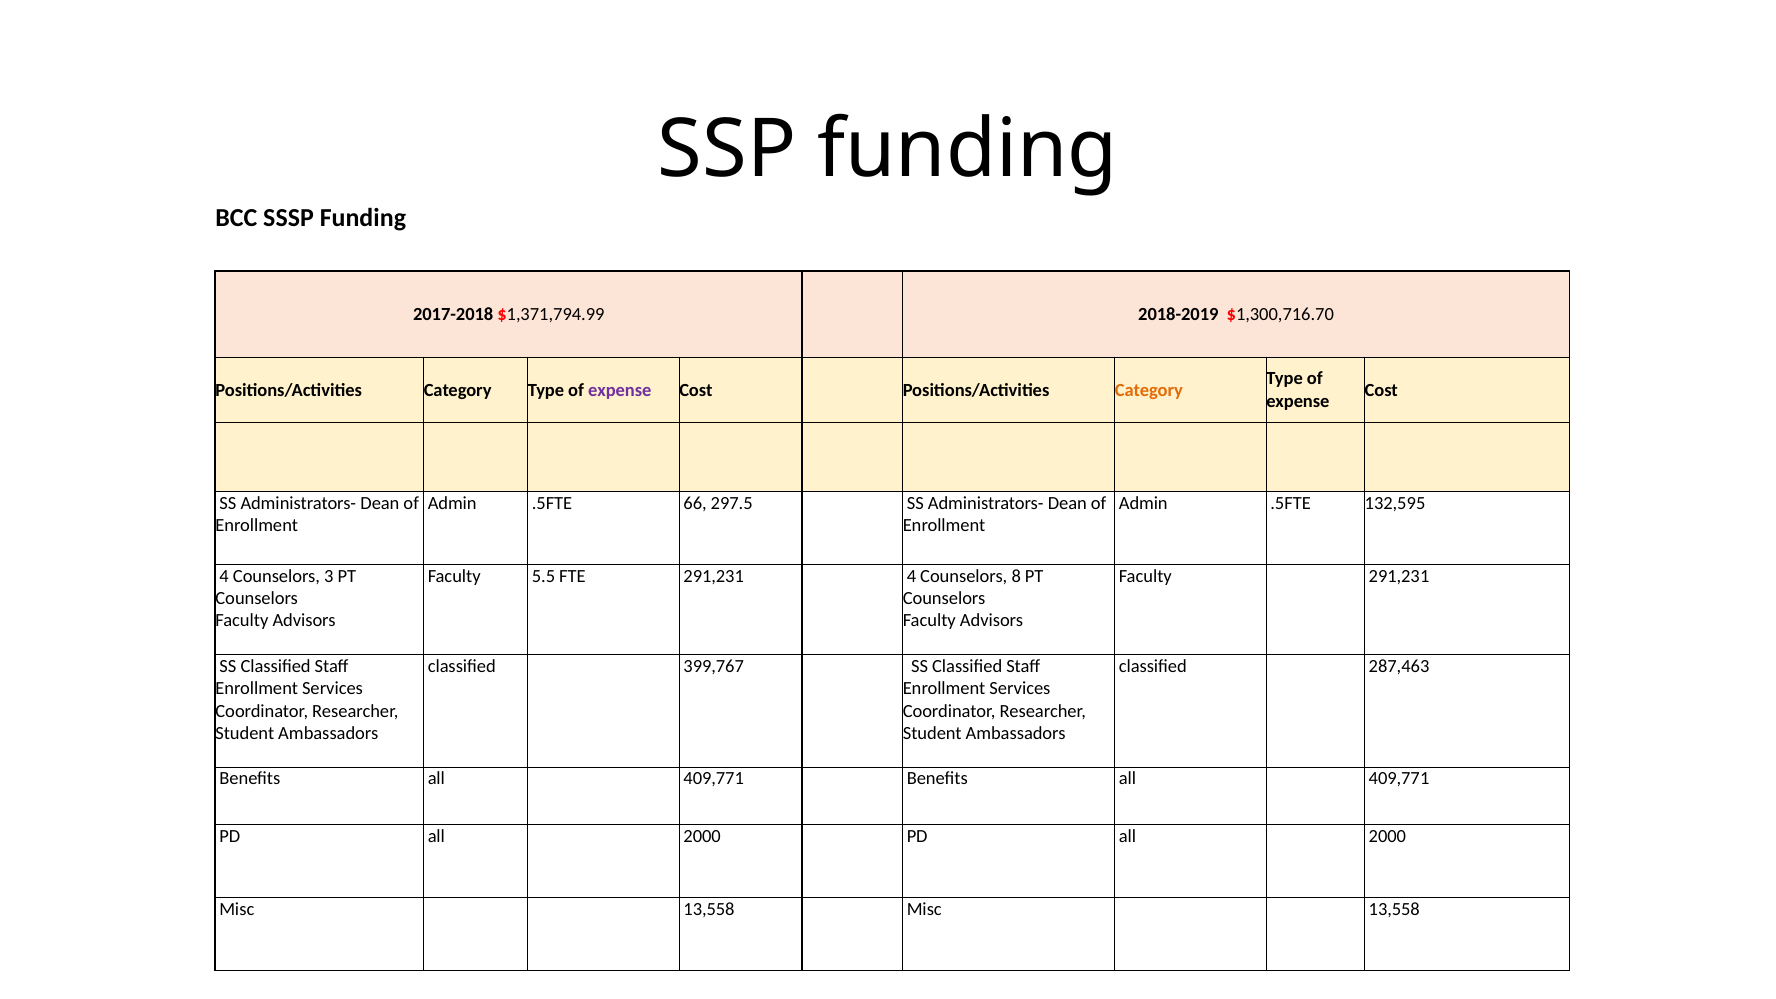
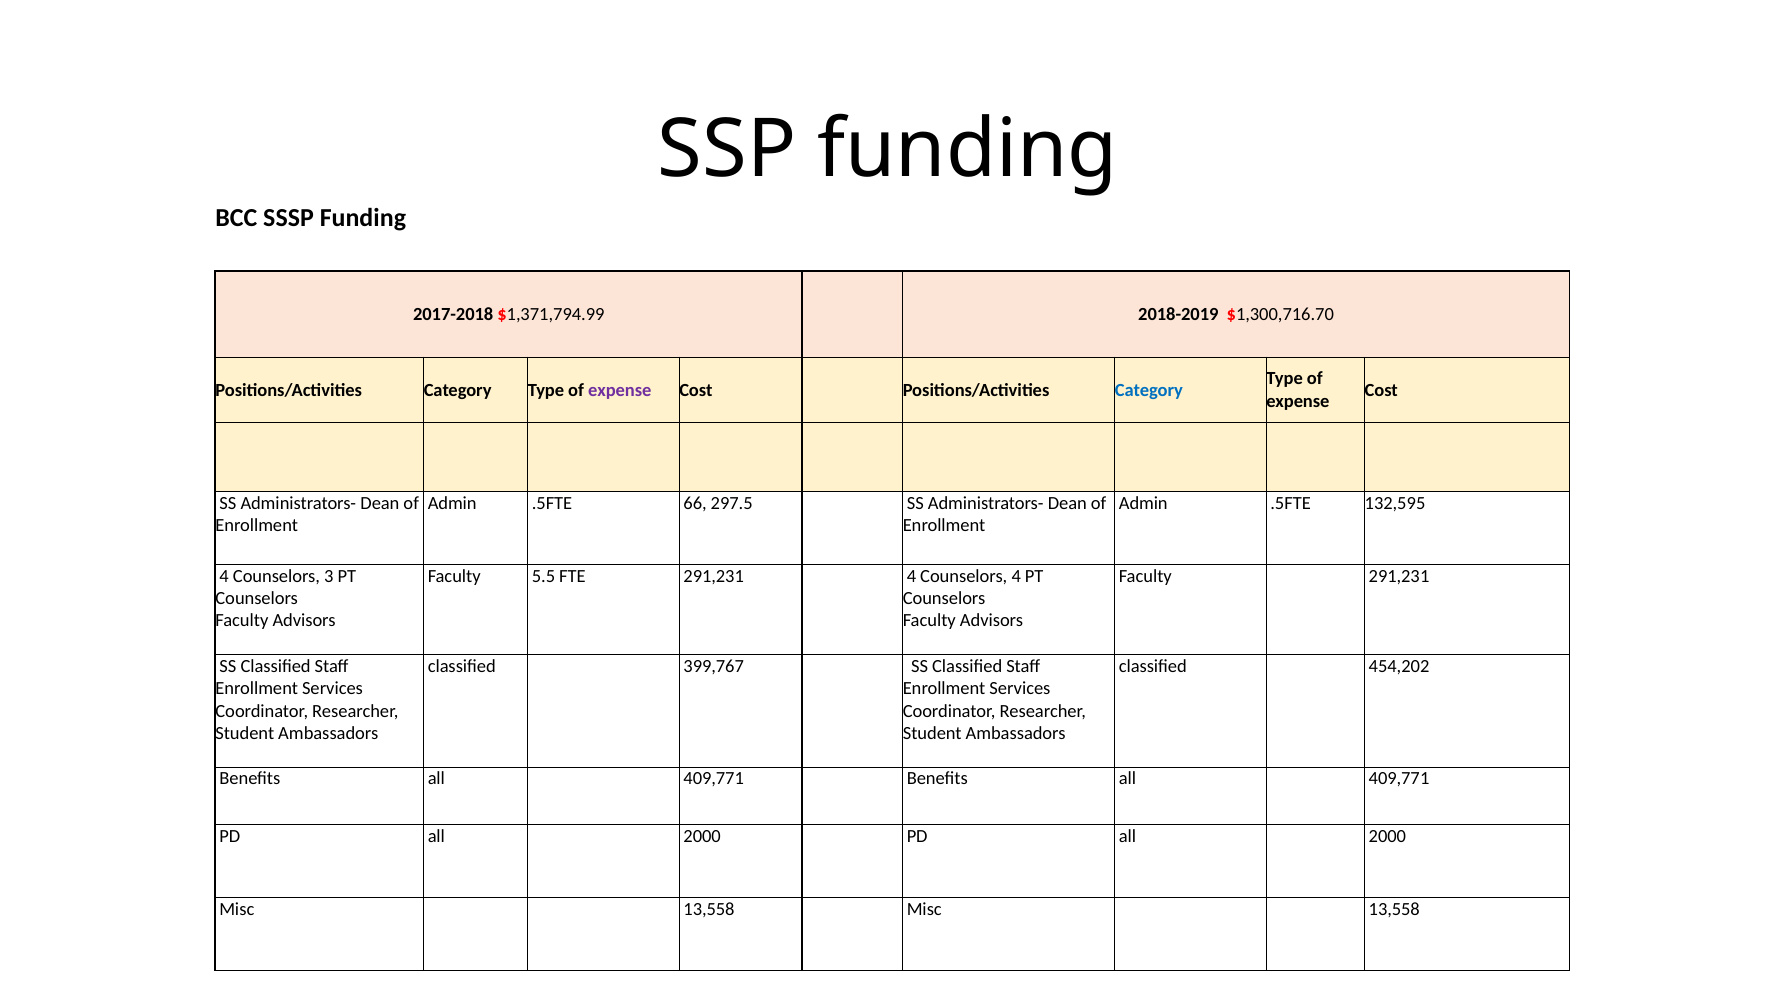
Category colour: orange -> blue (1149, 390)
Counselors 8: 8 -> 4 (1016, 576)
287,463: 287,463 -> 454,202 (1399, 666)
